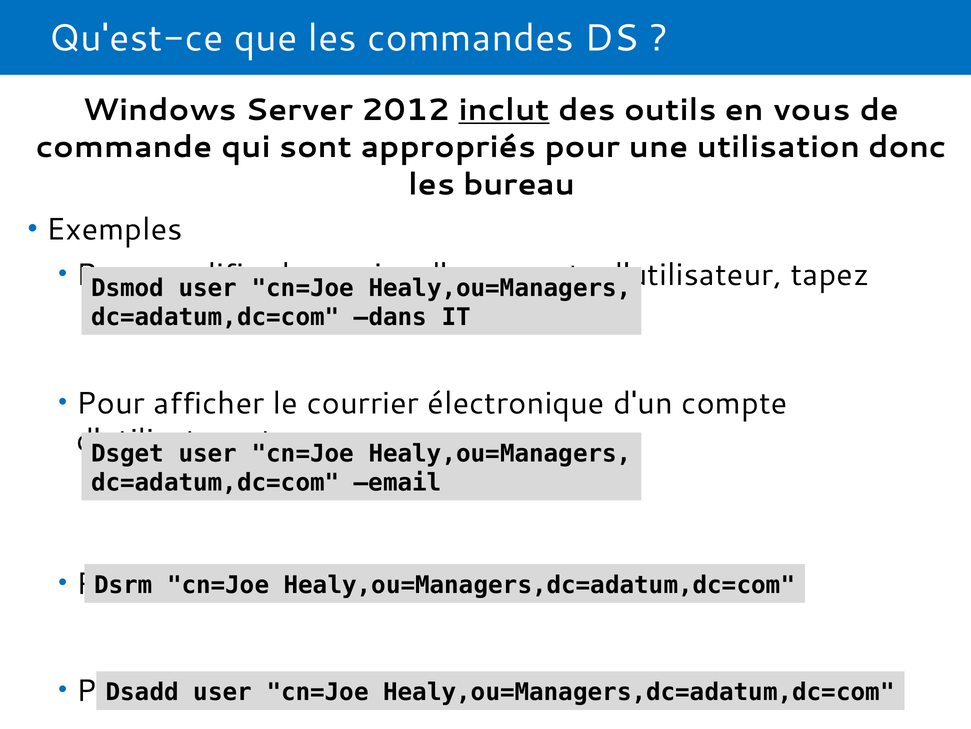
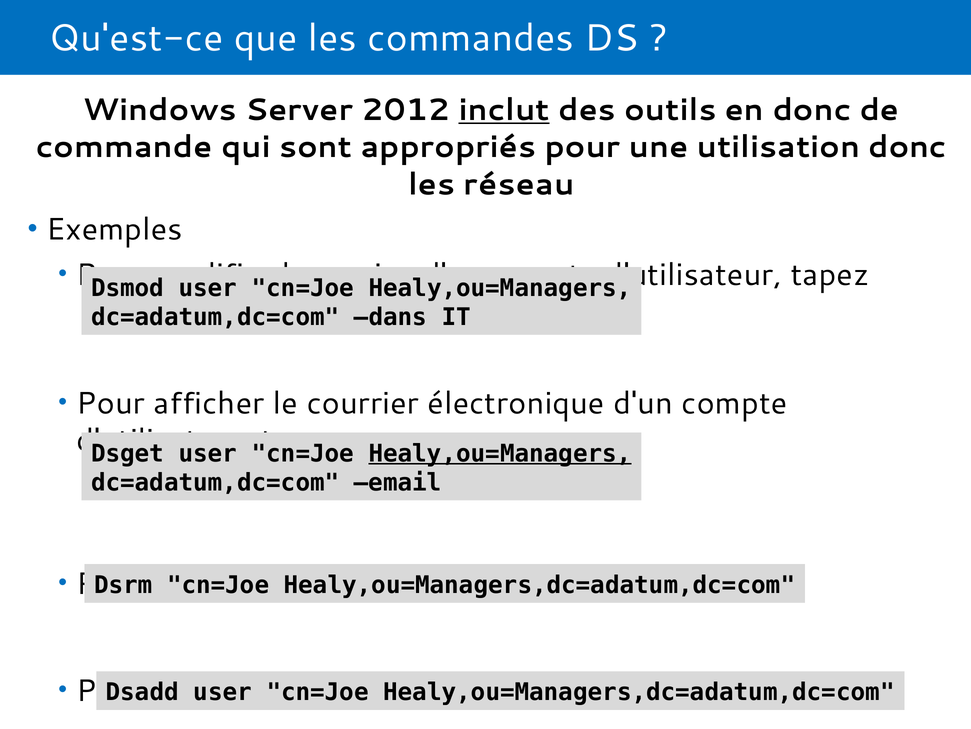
en vous: vous -> donc (812, 110)
bureau: bureau -> réseau (519, 184)
Healy,ou=Managers underline: none -> present (500, 453)
